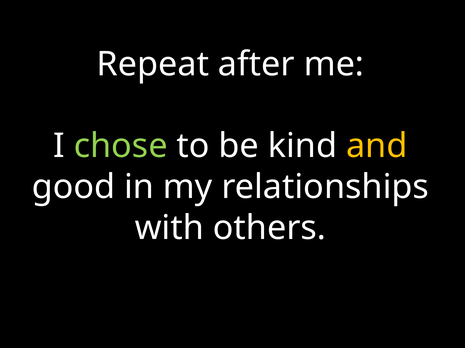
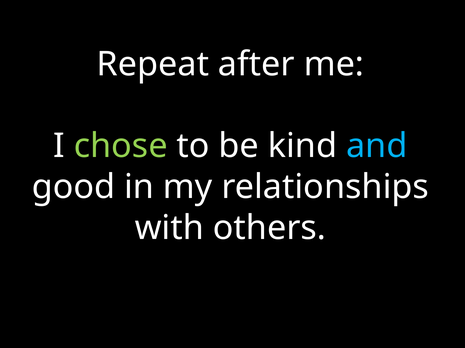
and colour: yellow -> light blue (377, 146)
